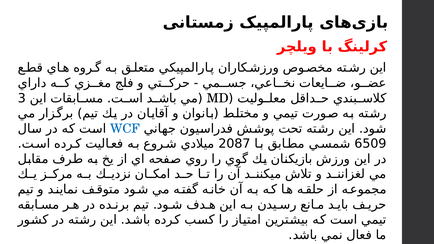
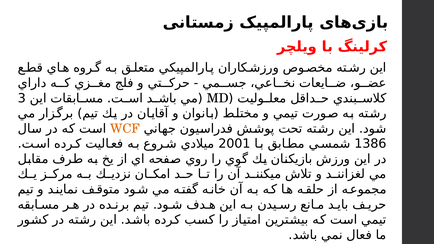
WCF colour: blue -> orange (125, 129)
2087: 2087 -> 2001 (234, 144)
6509: 6509 -> 1386 (370, 144)
